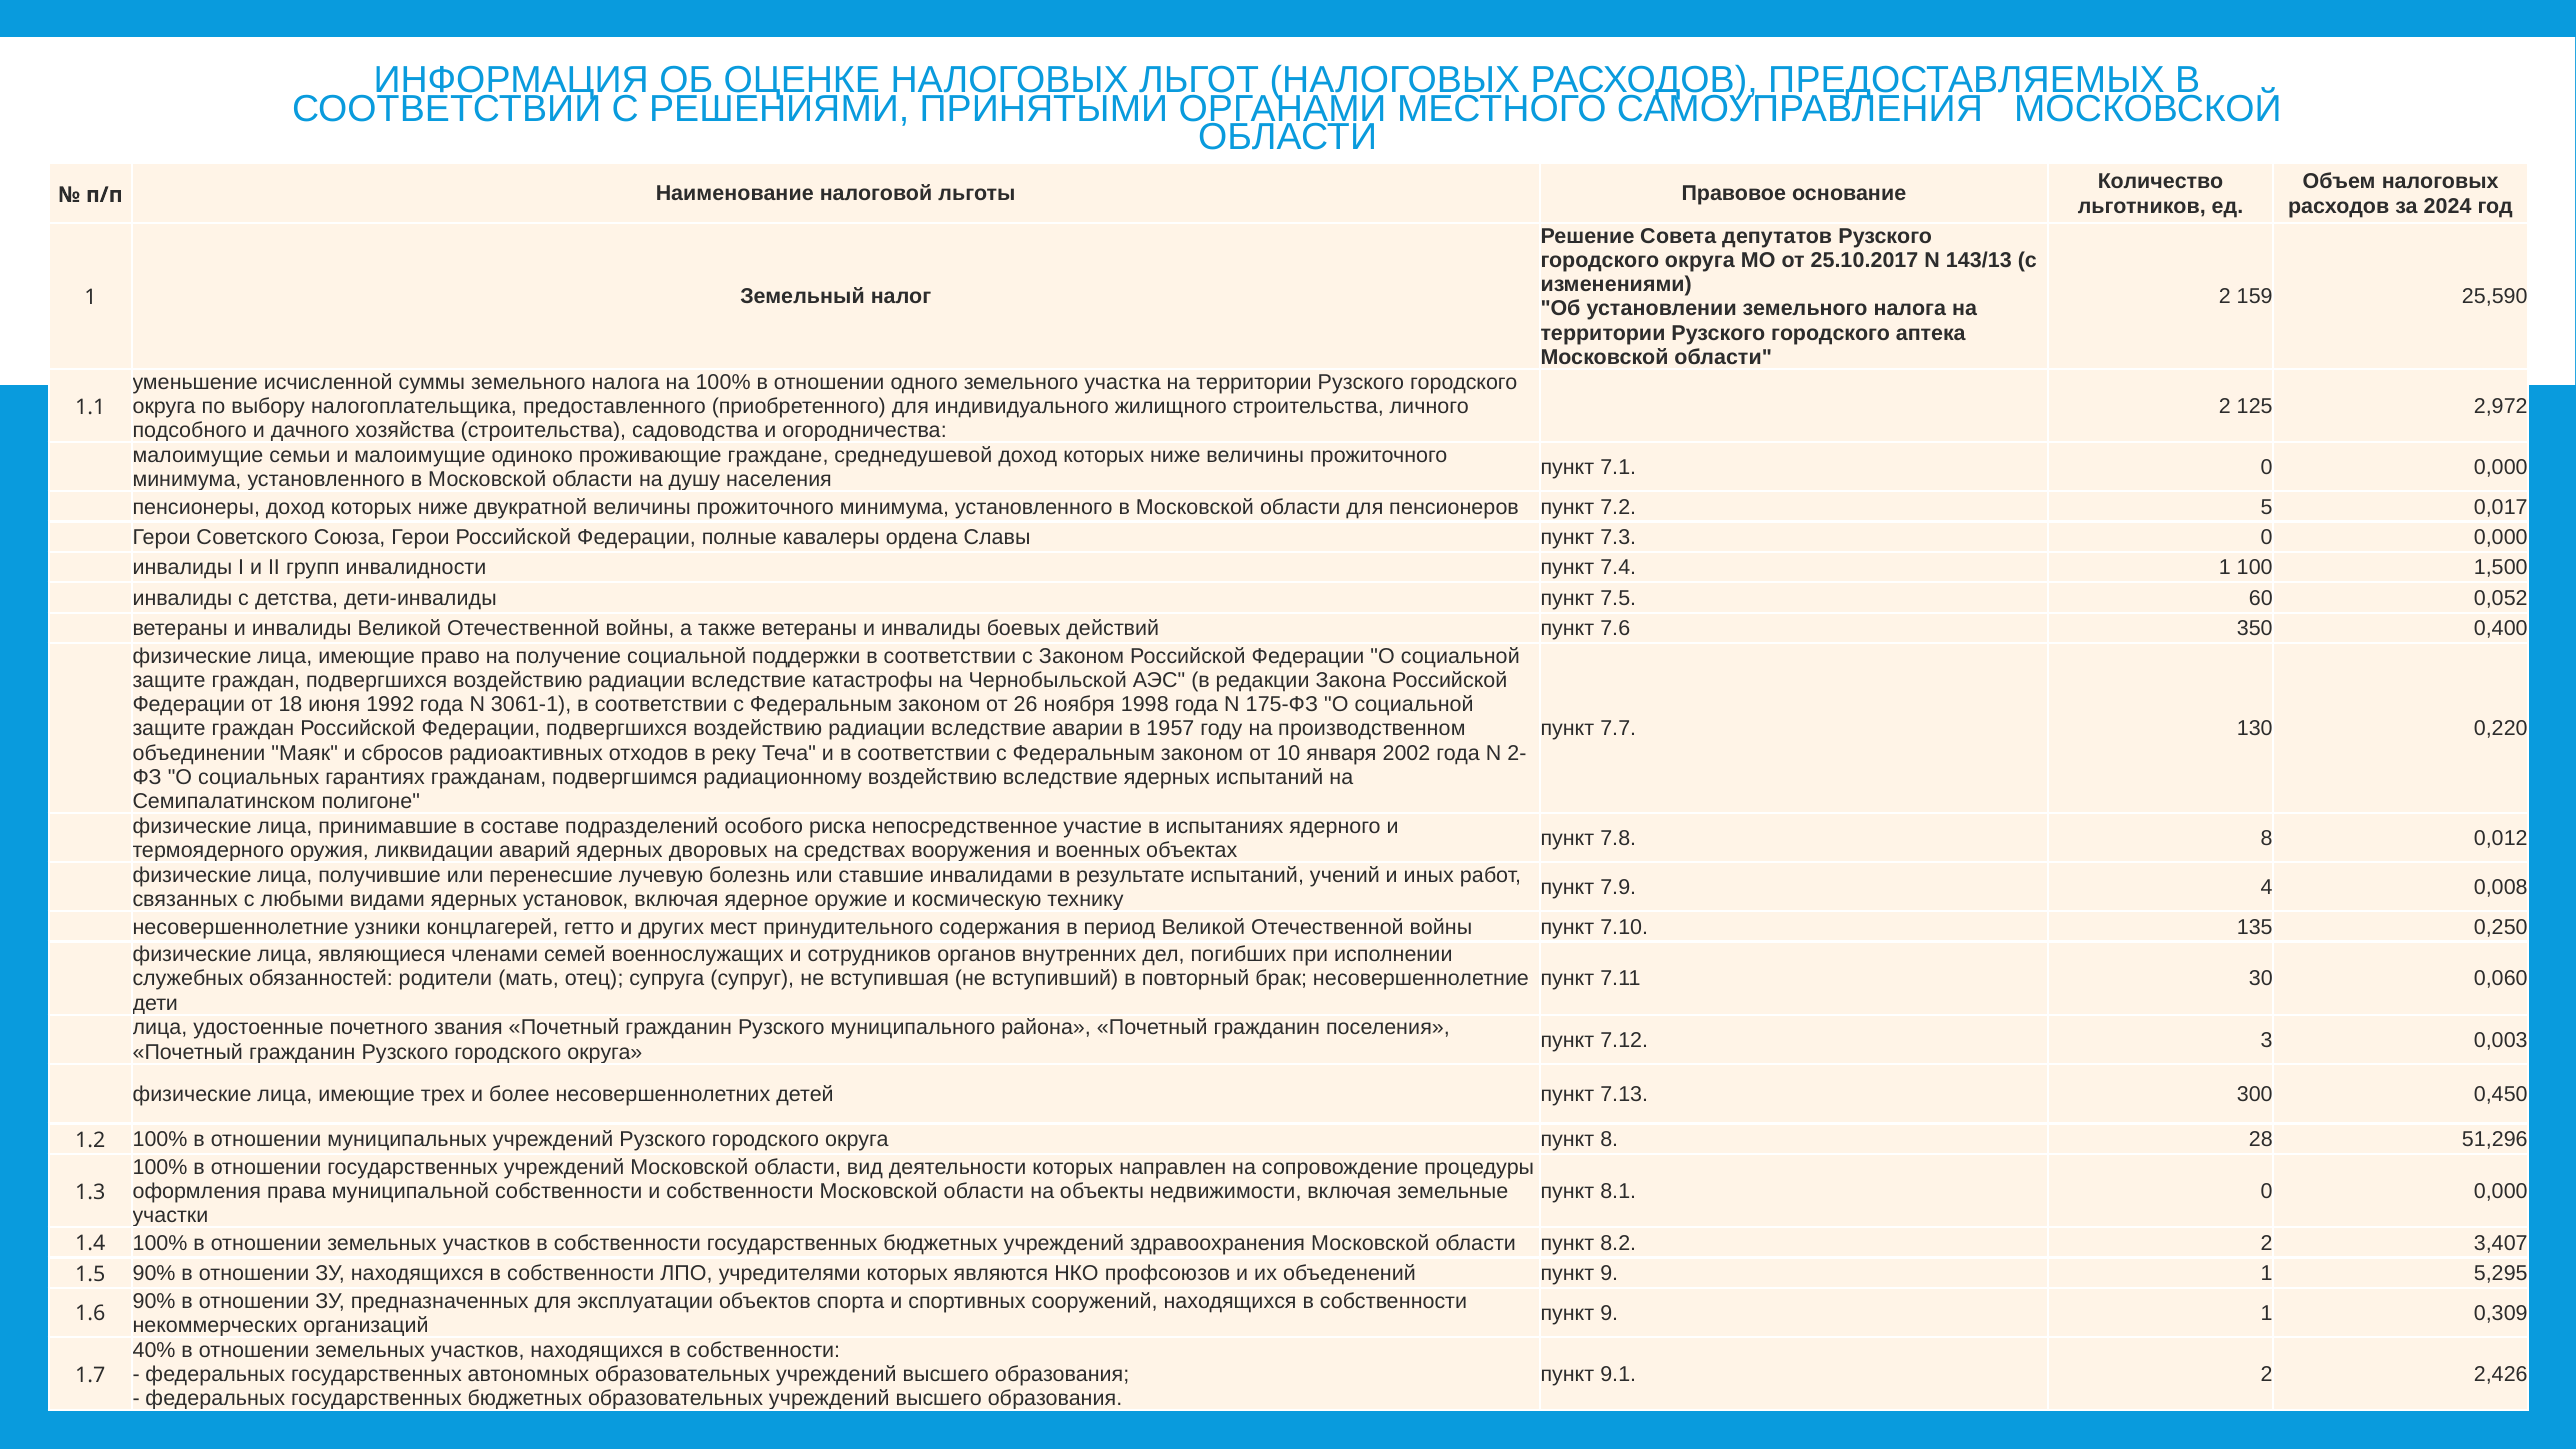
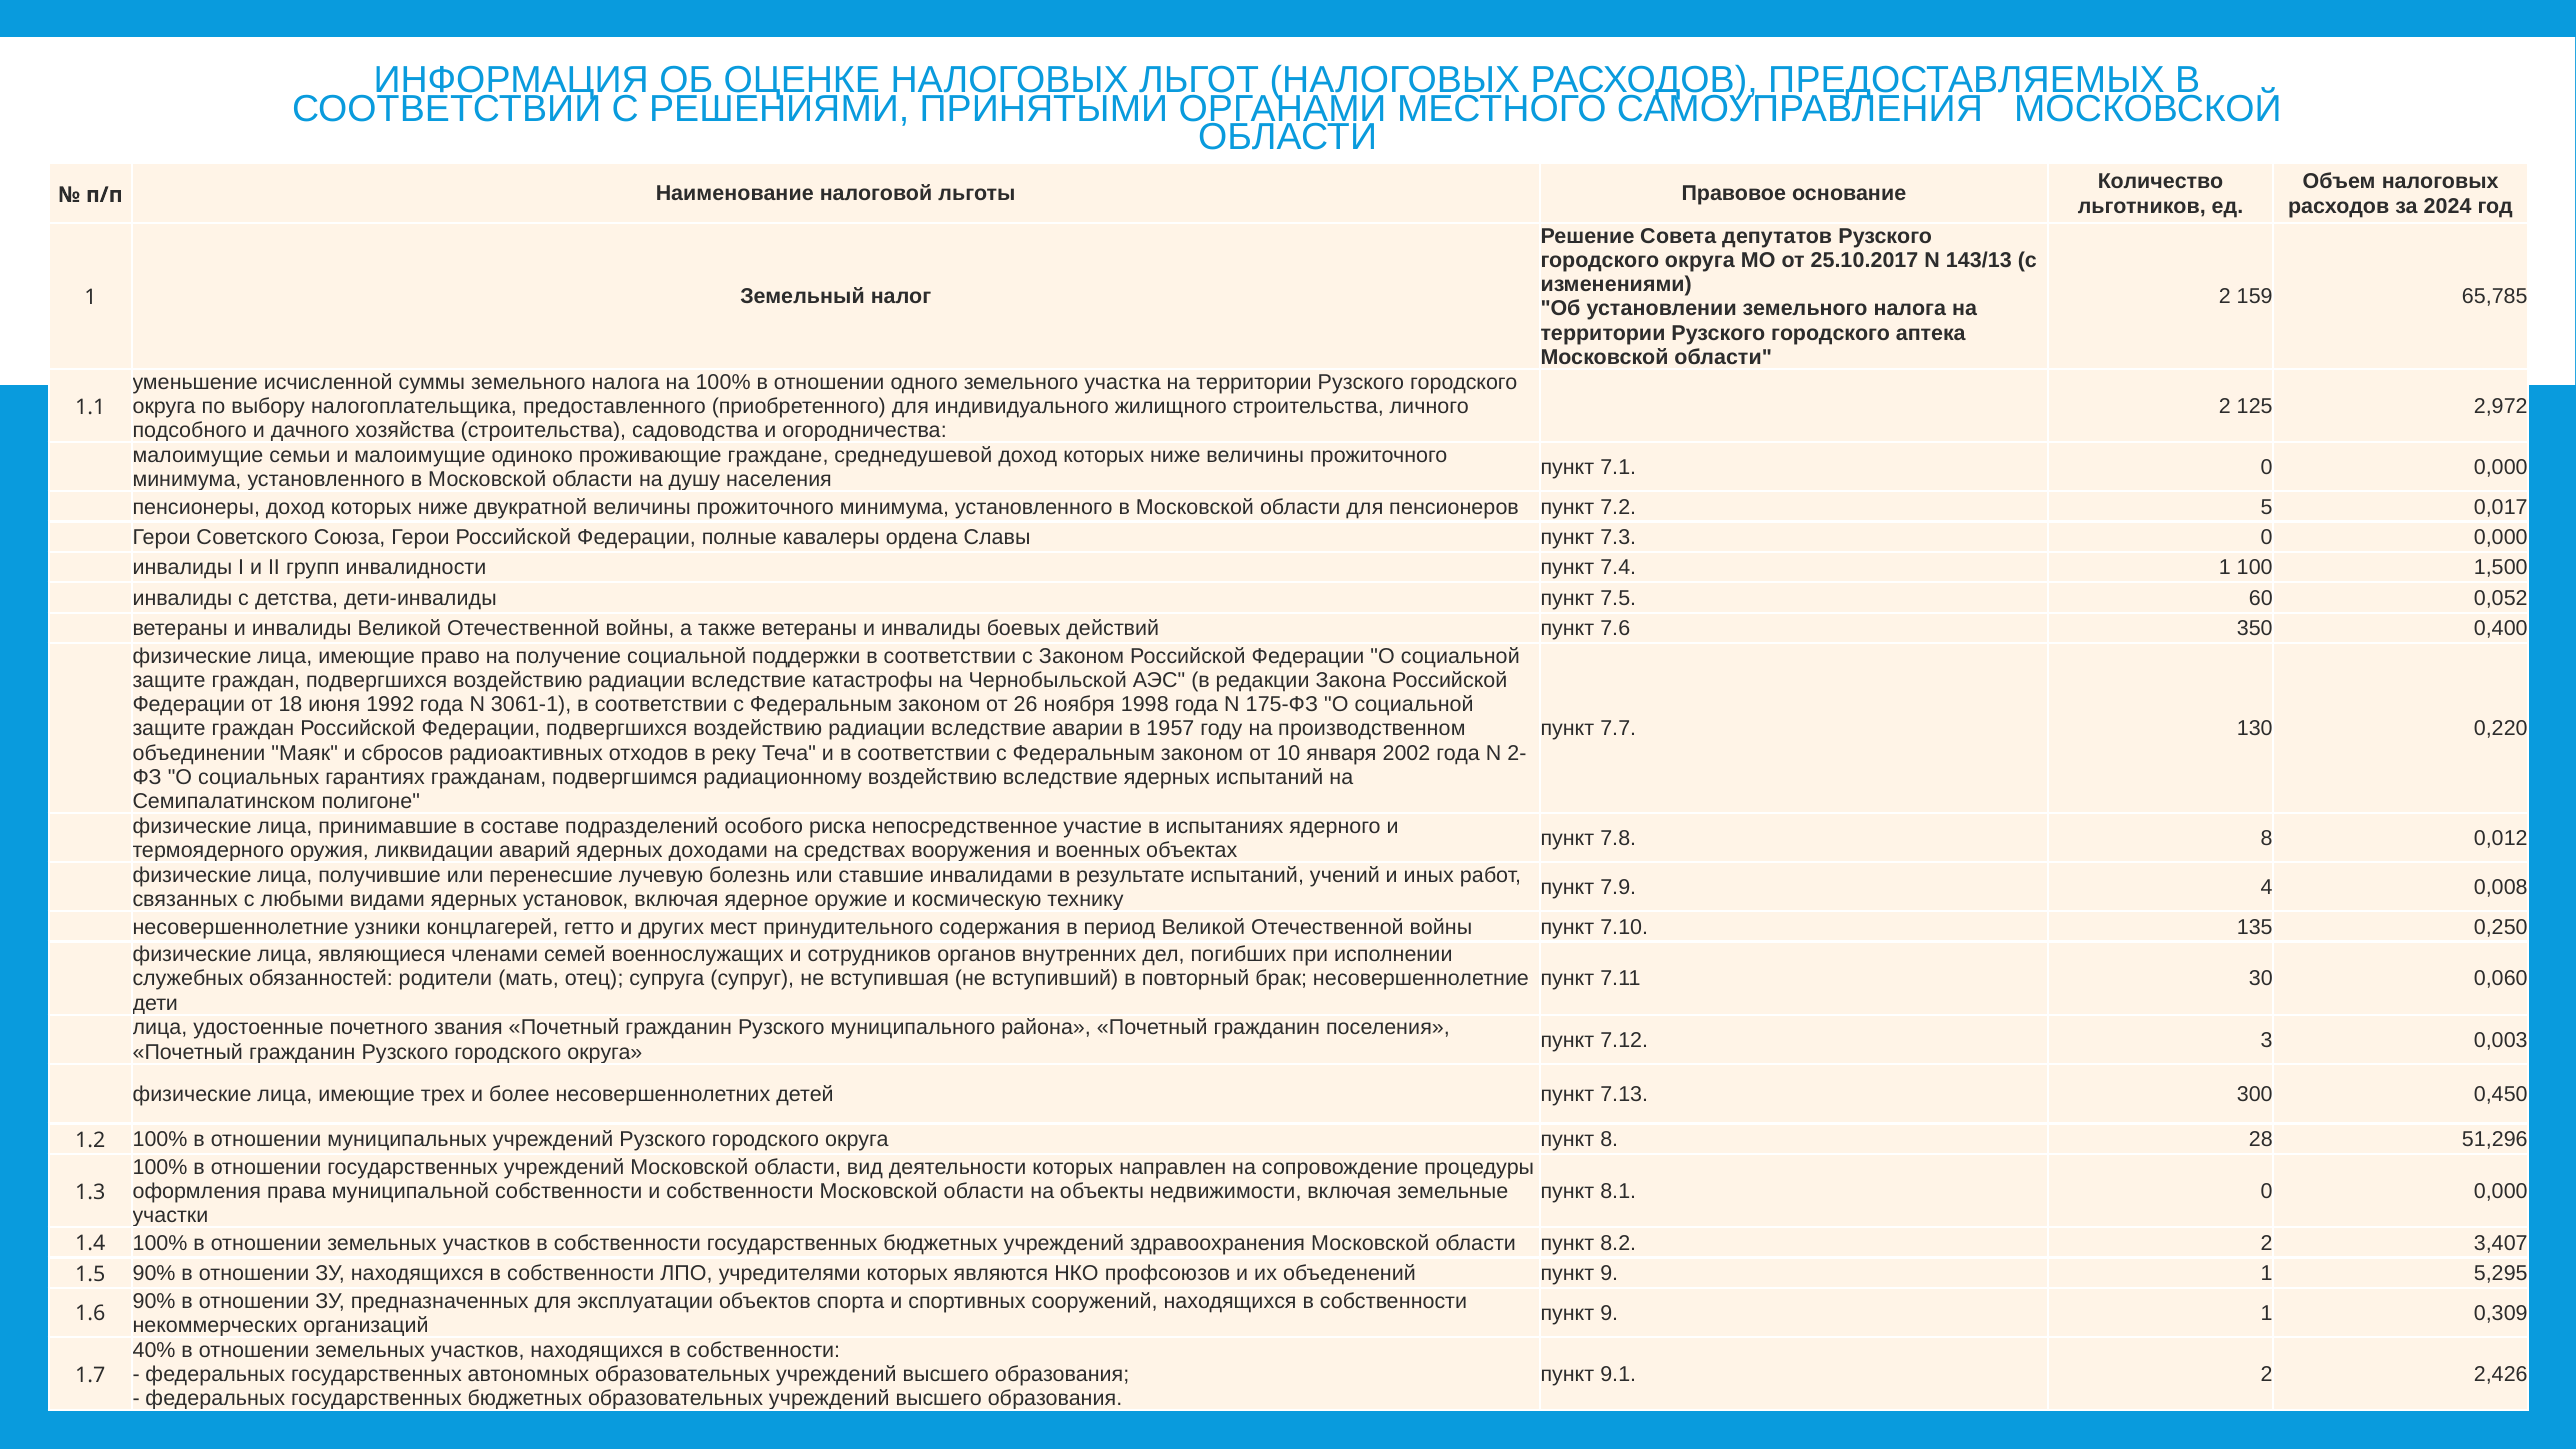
25,590: 25,590 -> 65,785 (2495, 297)
дворовых: дворовых -> доходами (718, 850)
